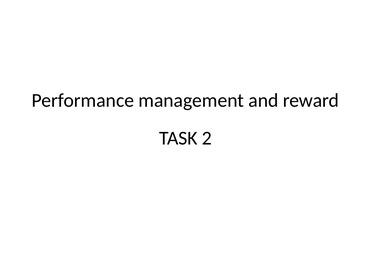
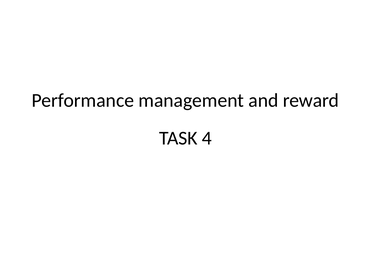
2: 2 -> 4 (207, 138)
